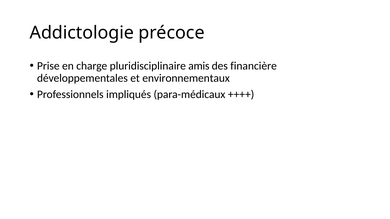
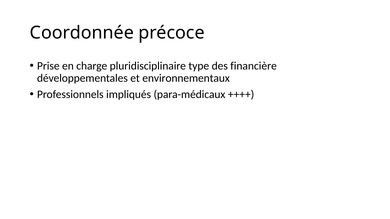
Addictologie: Addictologie -> Coordonnée (82, 33)
amis: amis -> type (199, 66)
